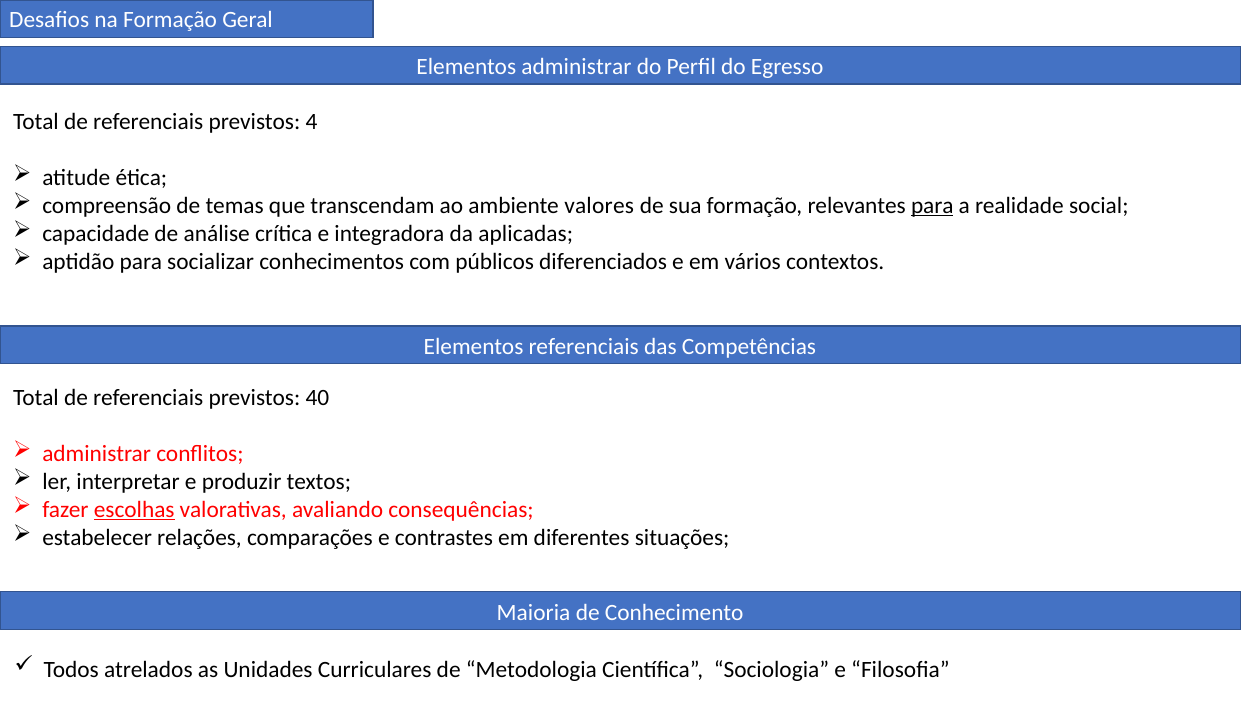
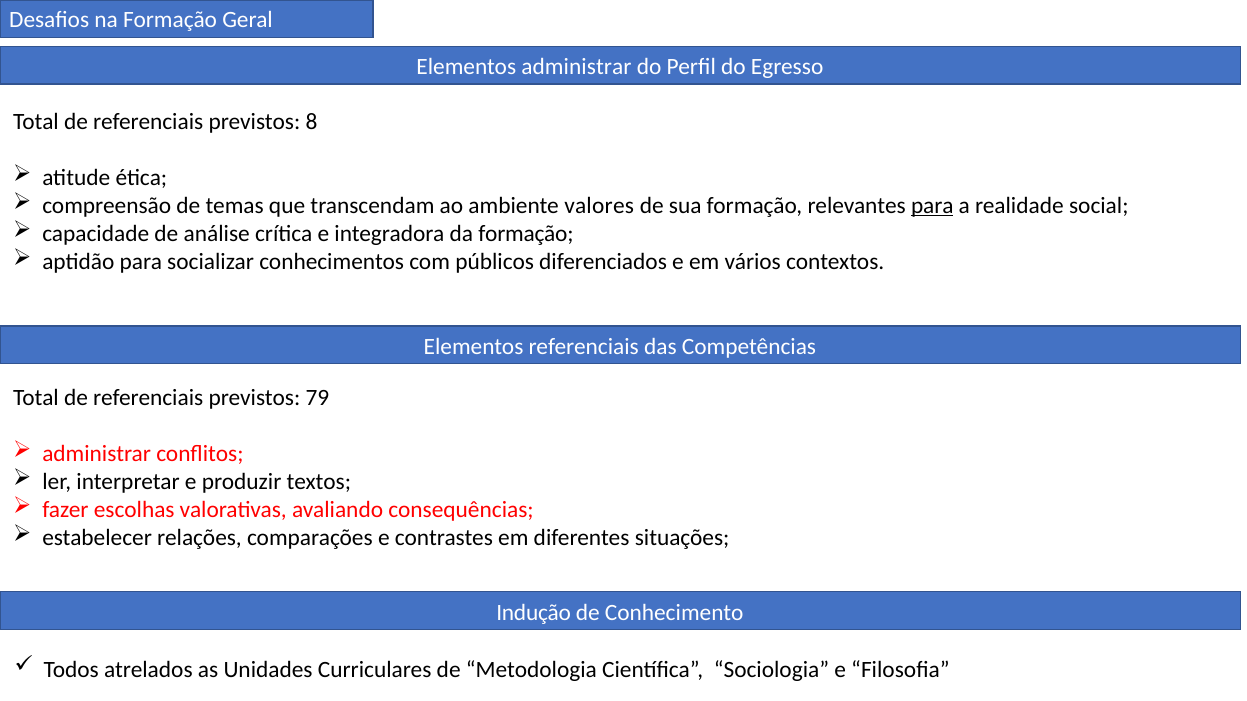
4: 4 -> 8 (311, 122)
da aplicadas: aplicadas -> formação (526, 234)
40: 40 -> 79 (317, 398)
escolhas underline: present -> none (134, 510)
Maioria: Maioria -> Indução (534, 613)
